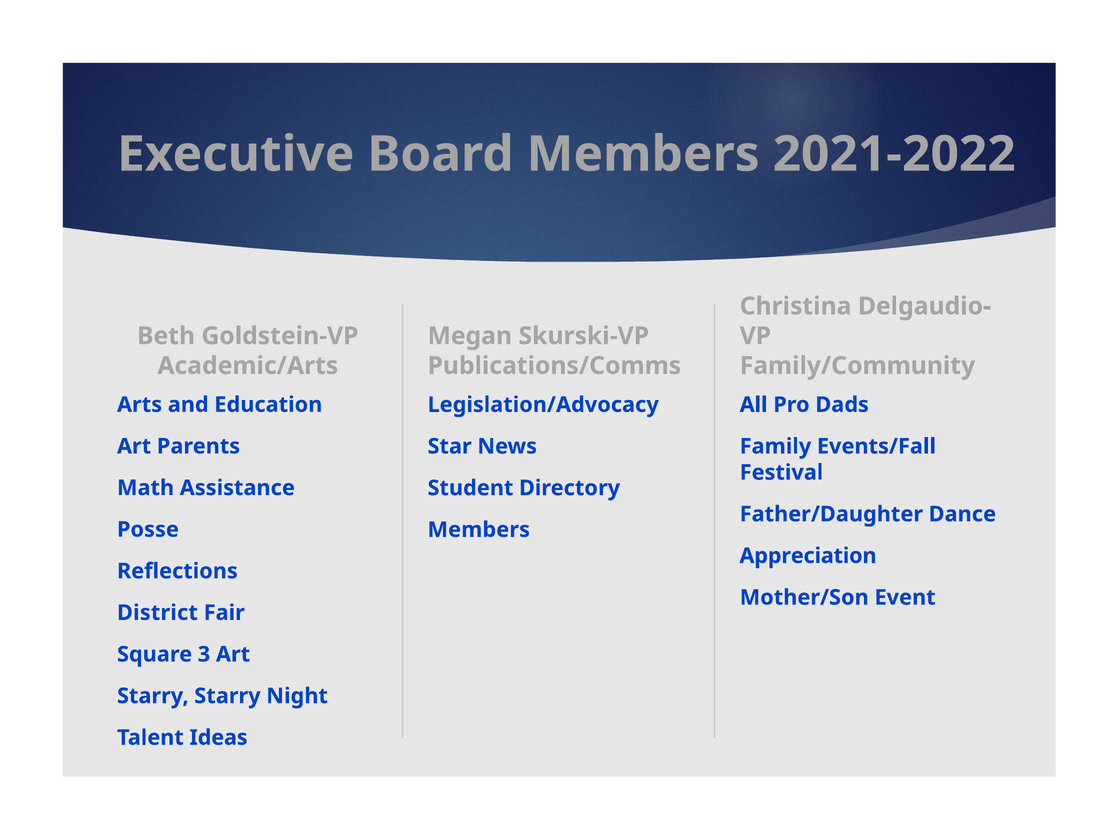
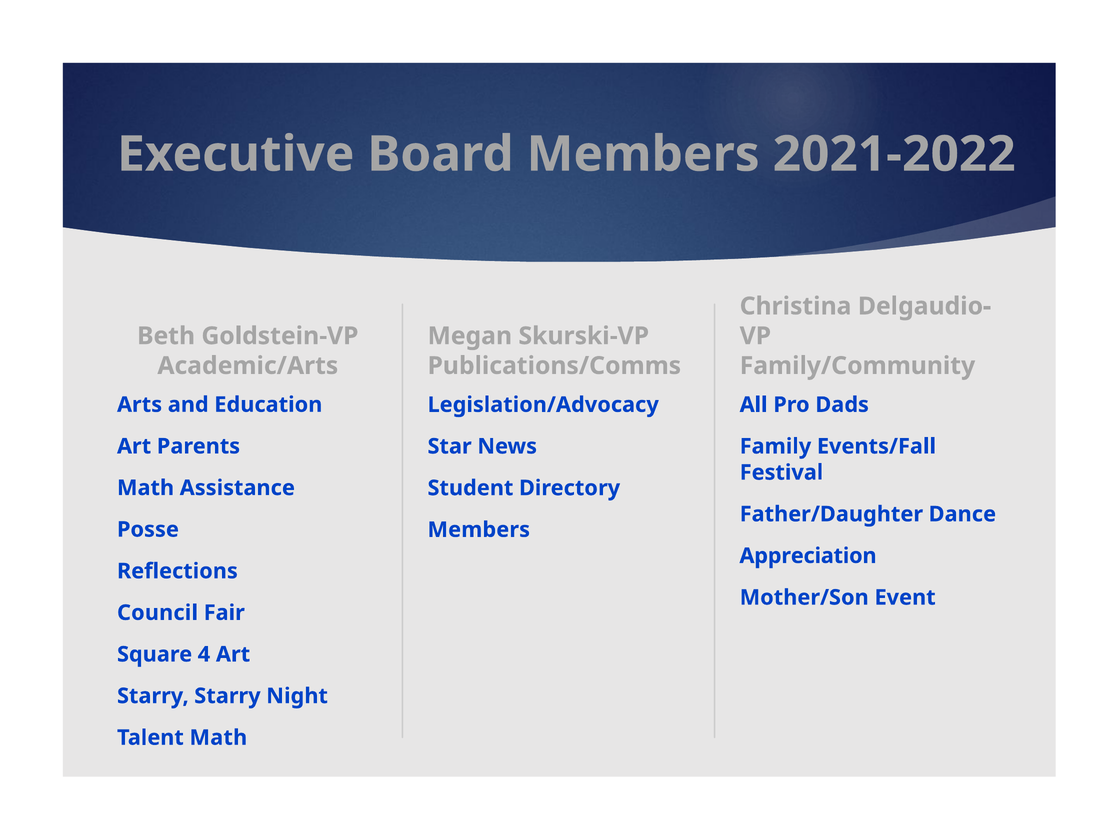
District: District -> Council (157, 613)
3: 3 -> 4 (204, 654)
Talent Ideas: Ideas -> Math (218, 737)
